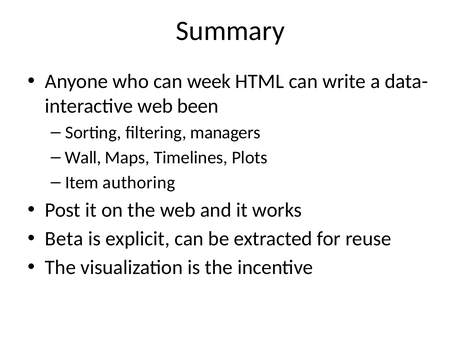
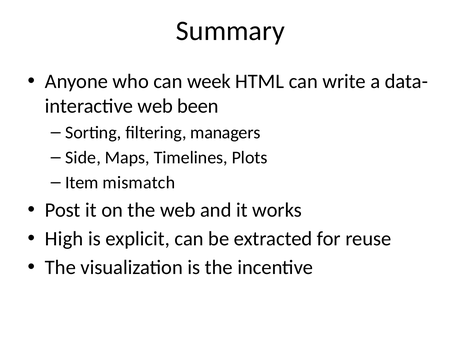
Wall: Wall -> Side (83, 157)
authoring: authoring -> mismatch (139, 183)
Beta: Beta -> High (64, 239)
